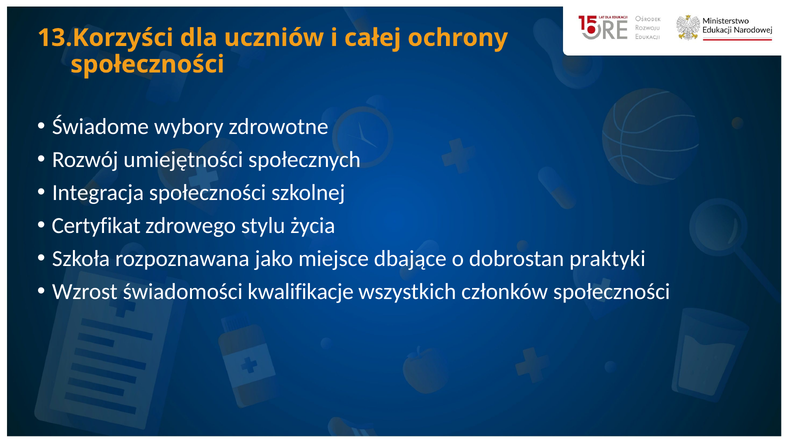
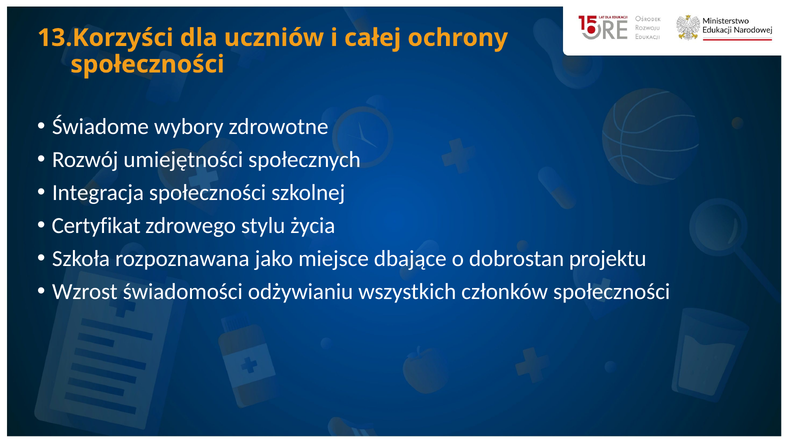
praktyki: praktyki -> projektu (608, 259)
kwalifikacje: kwalifikacje -> odżywianiu (301, 292)
